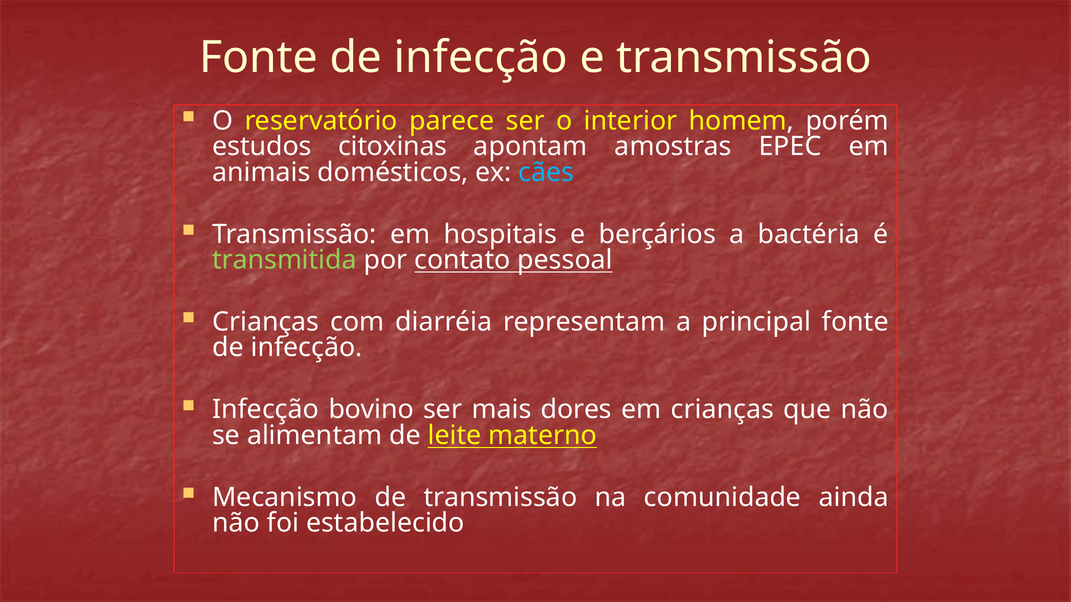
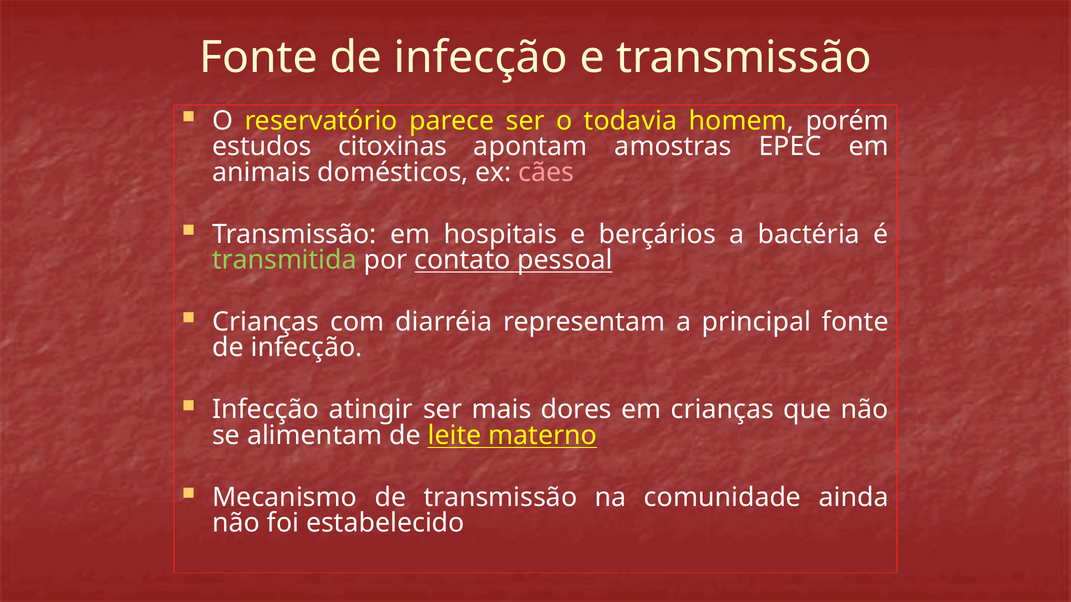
interior: interior -> todavia (631, 121)
cães colour: light blue -> pink (546, 172)
bovino: bovino -> atingir (371, 410)
